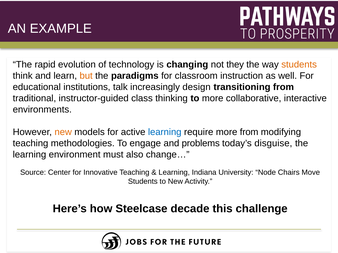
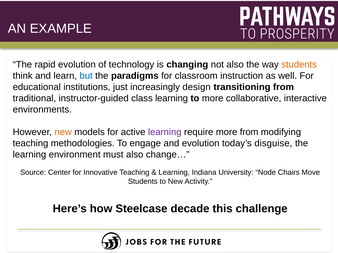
not they: they -> also (235, 65)
but colour: orange -> blue (86, 76)
talk: talk -> just (120, 87)
class thinking: thinking -> learning (172, 99)
learning colour: blue -> purple (165, 132)
and problems: problems -> evolution (201, 144)
